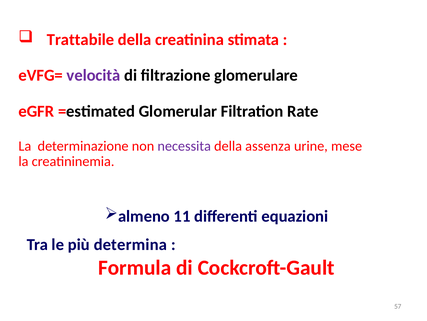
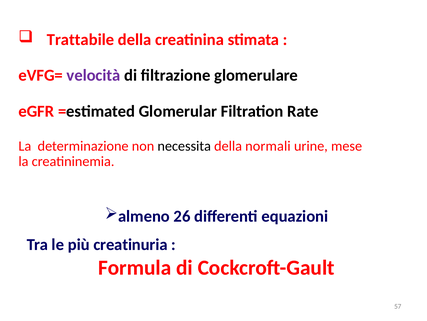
necessita colour: purple -> black (184, 146)
assenza: assenza -> normali (268, 146)
11: 11 -> 26 (182, 216)
determina: determina -> creatinuria (130, 244)
